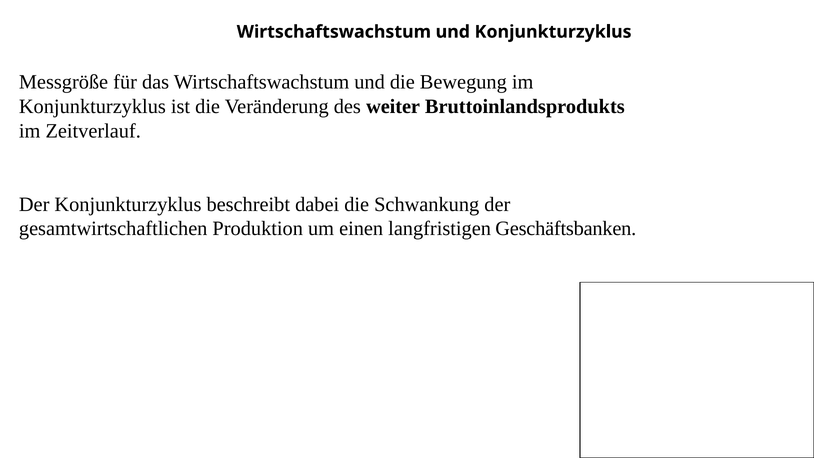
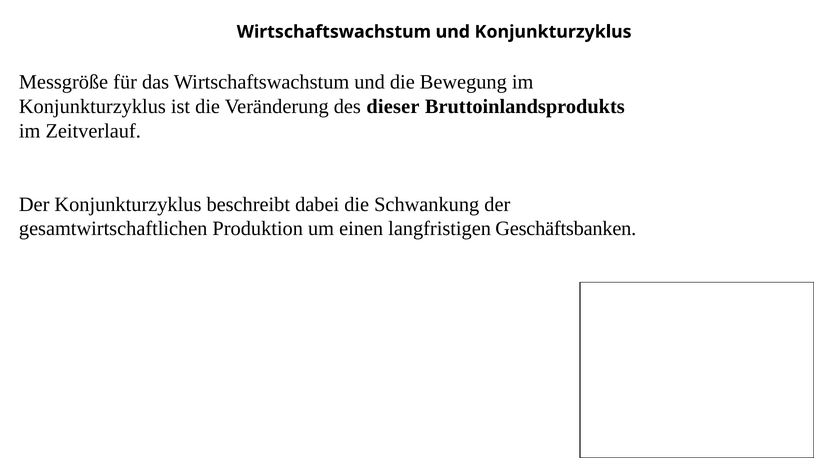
weiter: weiter -> dieser (393, 107)
